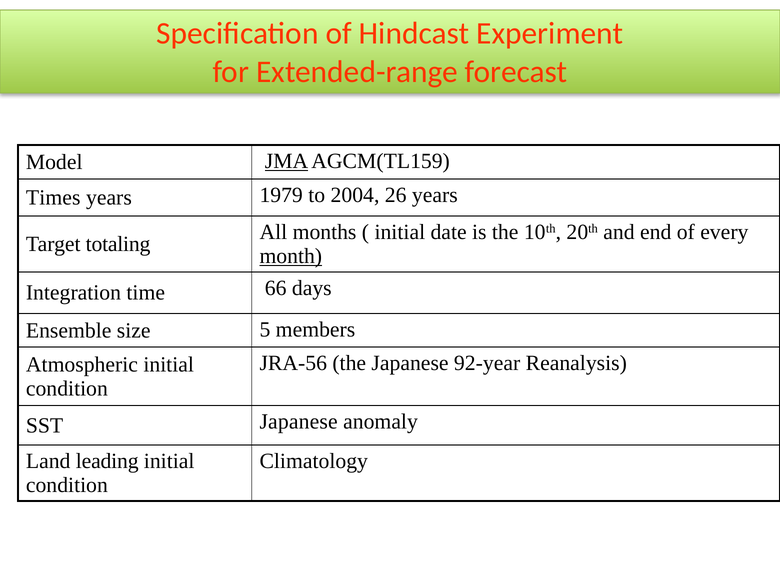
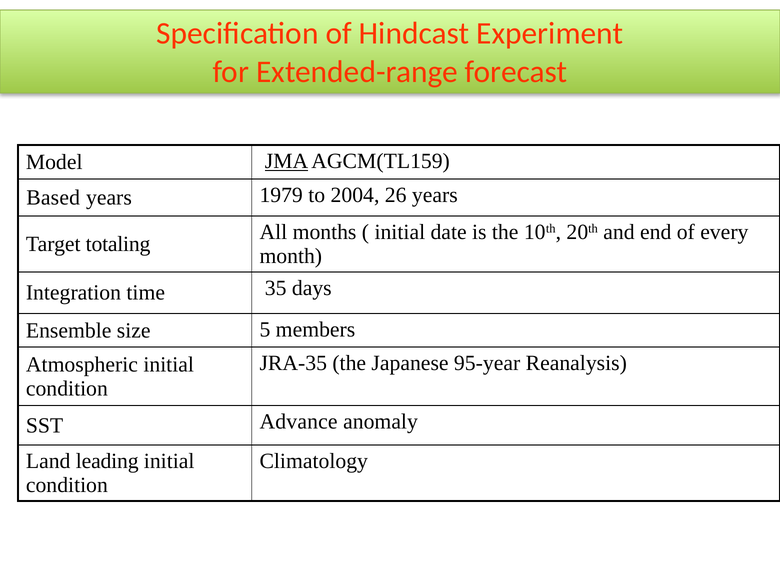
Times: Times -> Based (53, 198)
month underline: present -> none (291, 256)
66: 66 -> 35 (276, 288)
JRA-56: JRA-56 -> JRA-35 (293, 363)
92-year: 92-year -> 95-year (487, 363)
SST Japanese: Japanese -> Advance (299, 421)
